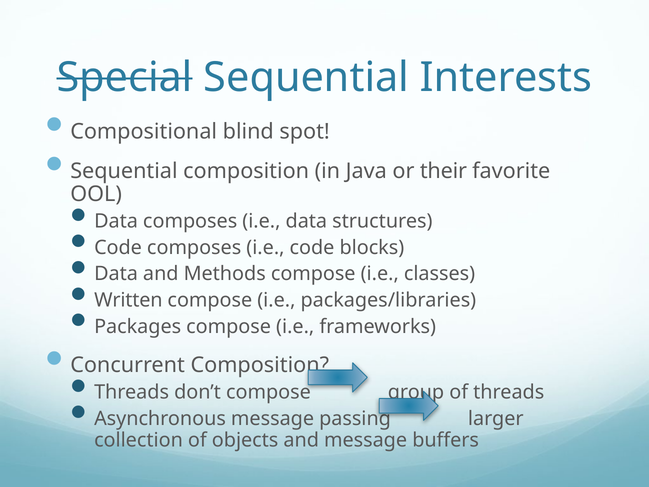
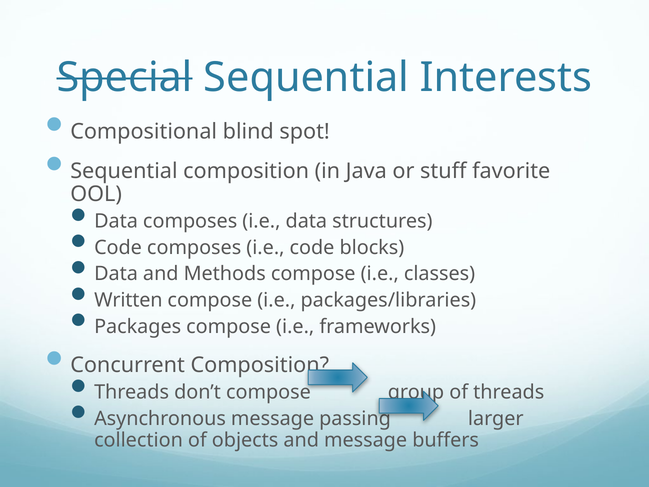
their: their -> stuff (443, 171)
